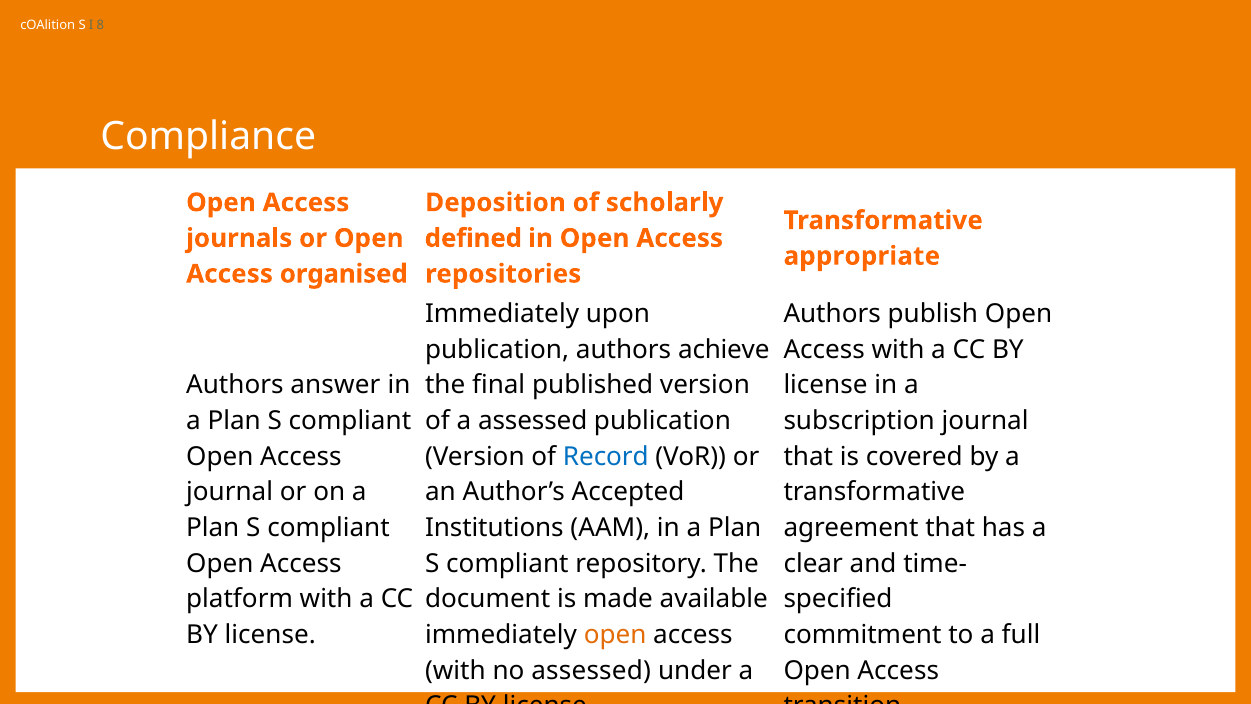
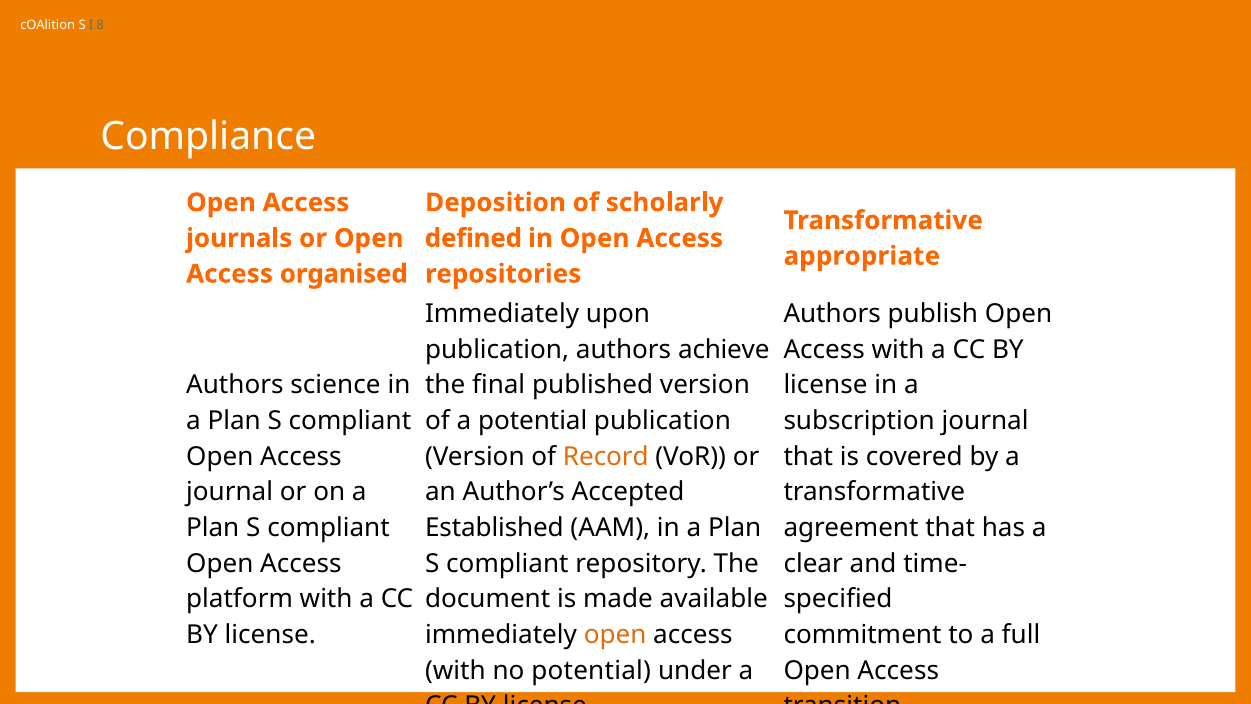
answer: answer -> science (335, 385)
a assessed: assessed -> potential (533, 421)
Record colour: blue -> orange (606, 456)
Institutions: Institutions -> Established (494, 528)
no assessed: assessed -> potential (591, 670)
